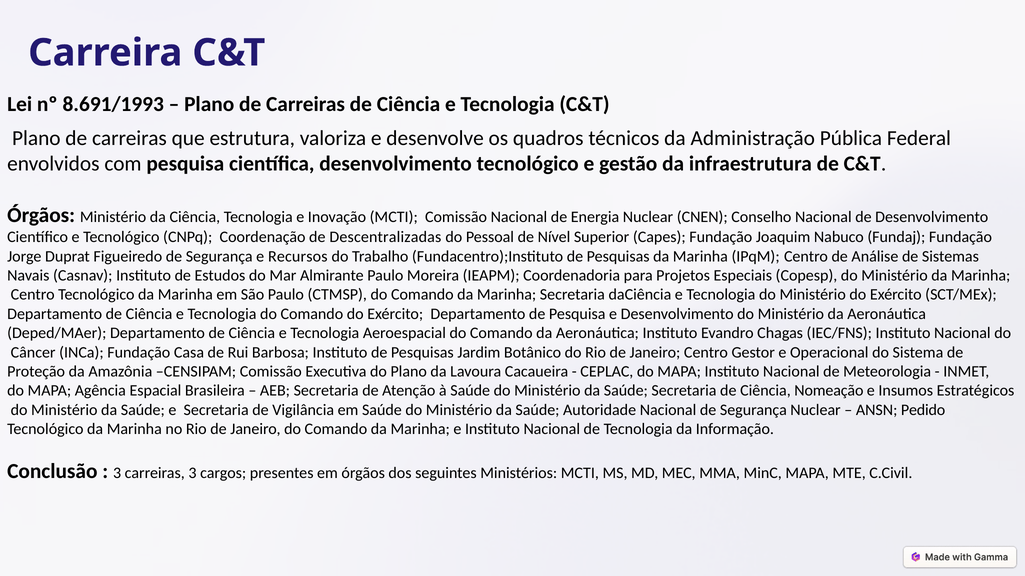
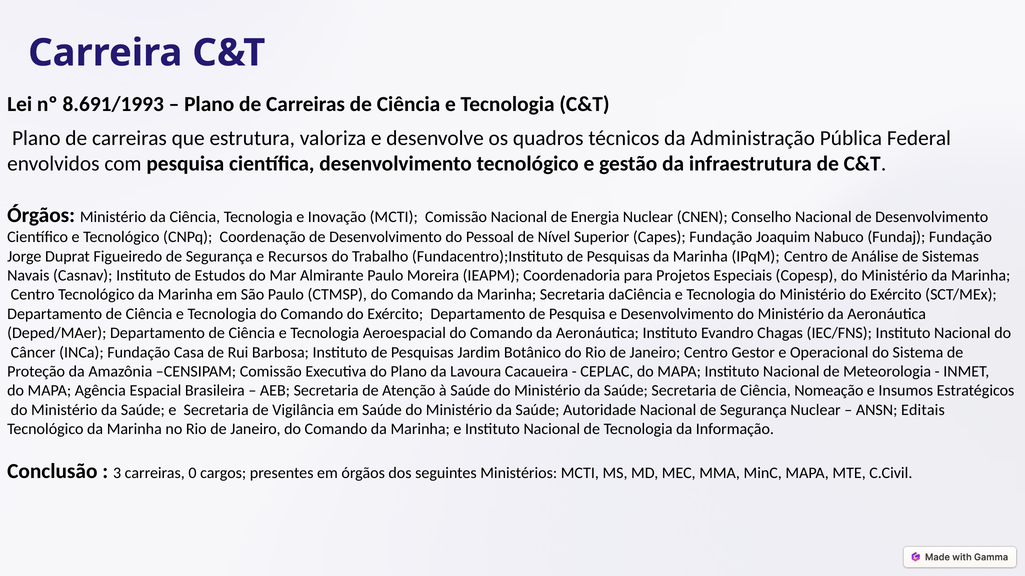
Coordenação de Descentralizadas: Descentralizadas -> Desenvolvimento (386, 237)
Pedido: Pedido -> Editais (923, 410)
carreiras 3: 3 -> 0 (192, 473)
